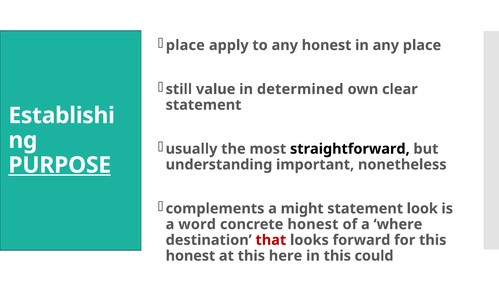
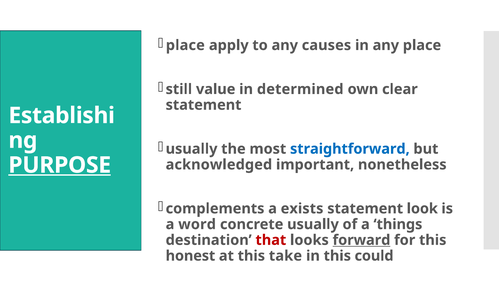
any honest: honest -> causes (326, 45)
straightforward colour: black -> blue (350, 149)
understanding: understanding -> acknowledged (219, 164)
might: might -> exists (302, 208)
concrete honest: honest -> usually (313, 224)
where: where -> things (398, 224)
forward underline: none -> present (361, 240)
here: here -> take (285, 256)
